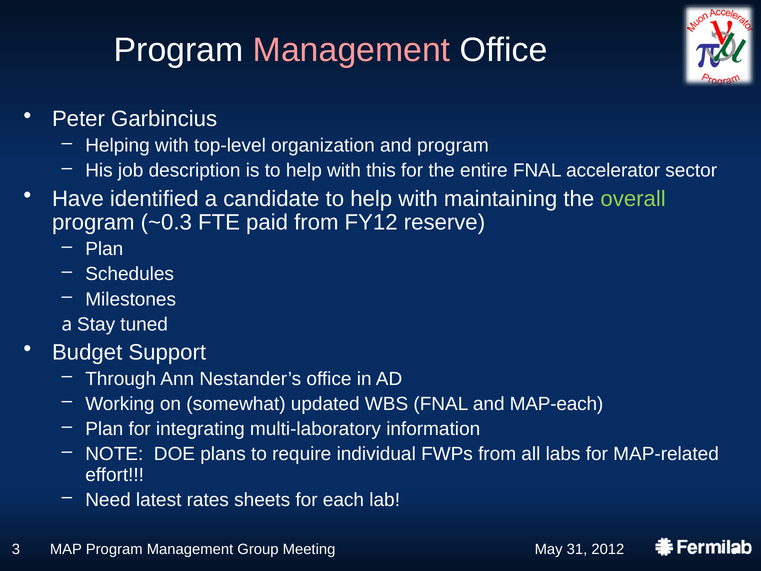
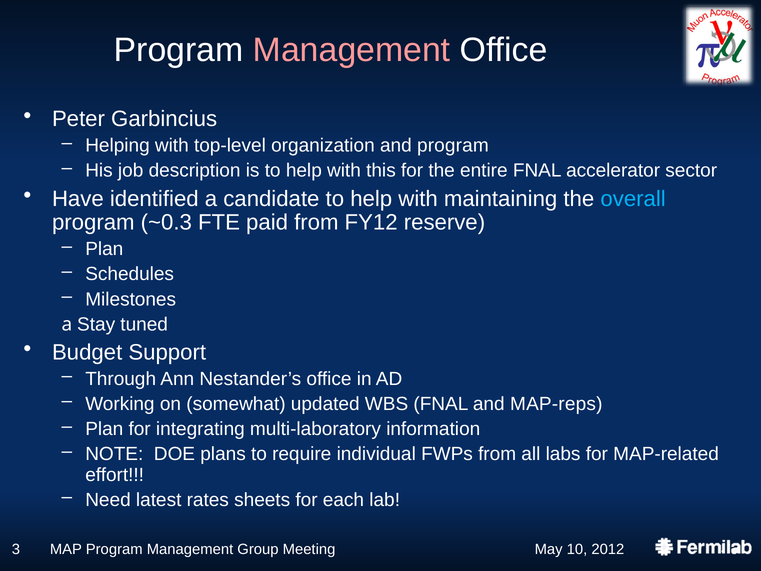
overall colour: light green -> light blue (633, 199)
MAP-each: MAP-each -> MAP-reps (556, 404)
31: 31 -> 10 (577, 549)
